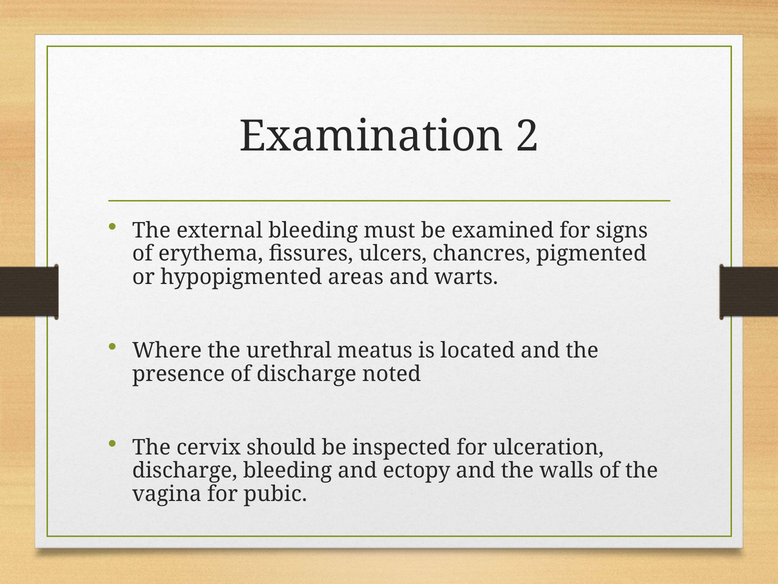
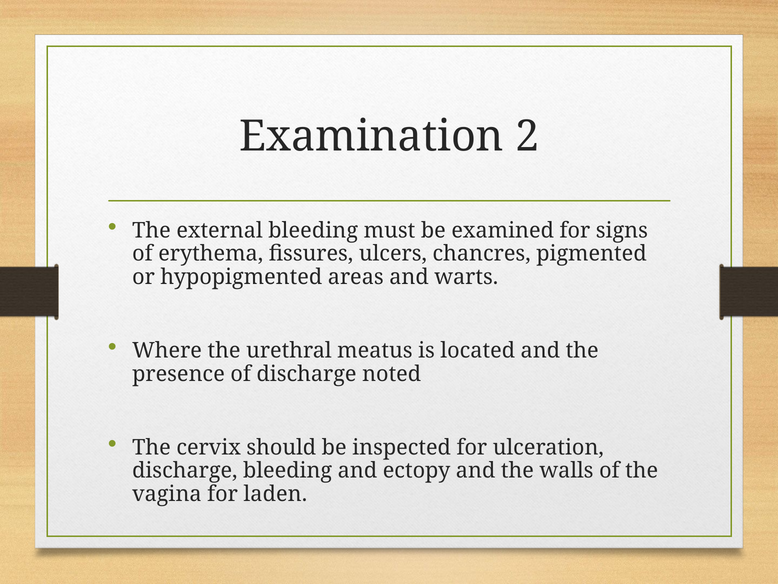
pubic: pubic -> laden (275, 494)
